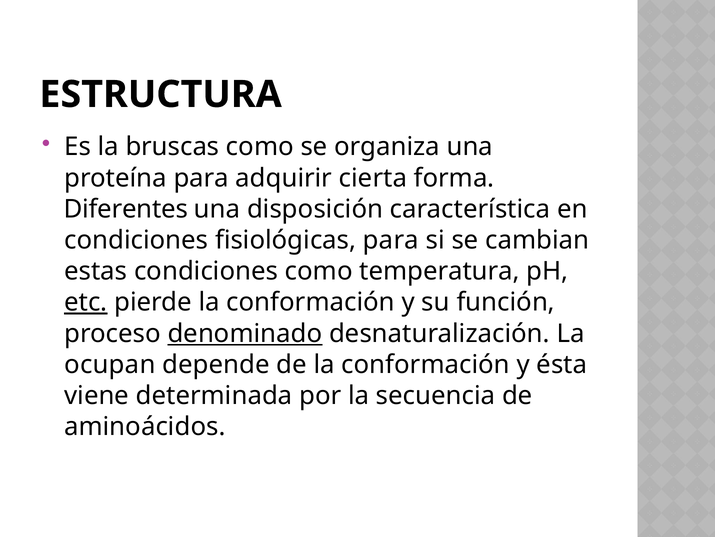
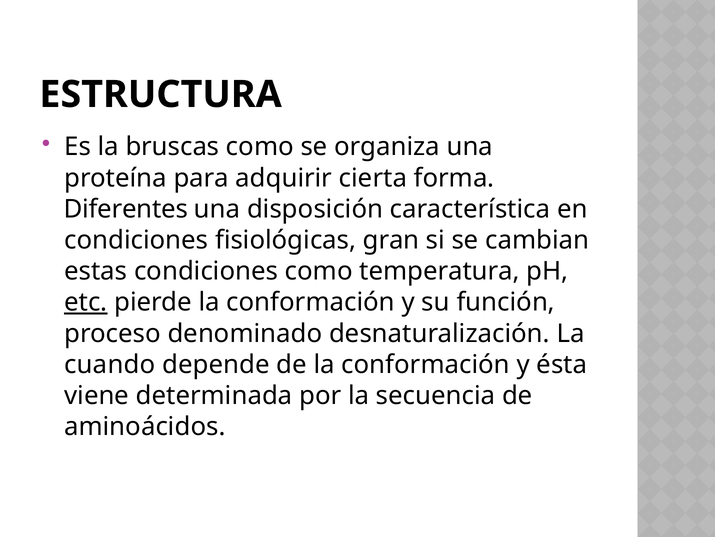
fisiológicas para: para -> gran (391, 240)
denominado underline: present -> none (245, 333)
ocupan: ocupan -> cuando (110, 364)
